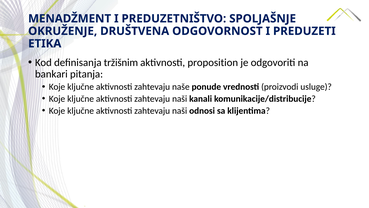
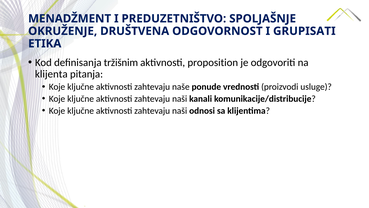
PREDUZETI: PREDUZETI -> GRUPISATI (304, 31)
bankari: bankari -> klijenta (51, 74)
